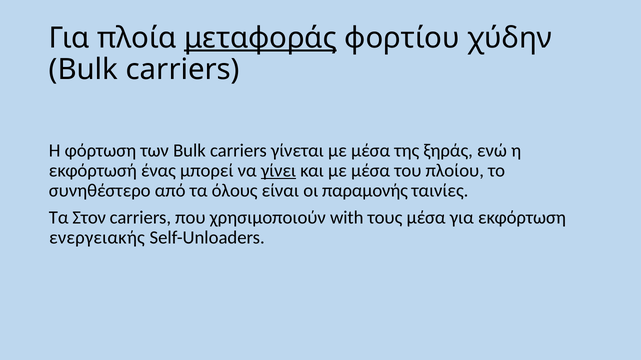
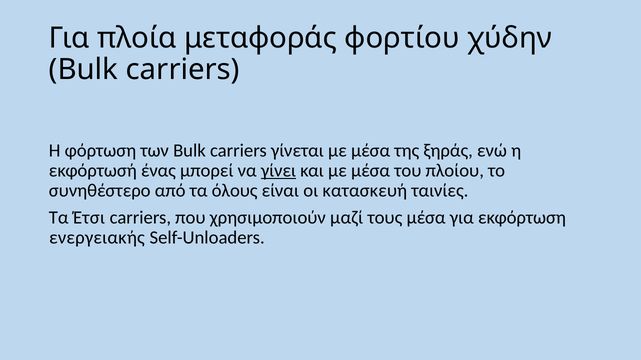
μεταφοράς underline: present -> none (261, 38)
παραμονής: παραμονής -> κατασκευή (365, 191)
Στον: Στον -> Έτσι (89, 218)
with: with -> μαζί (347, 218)
